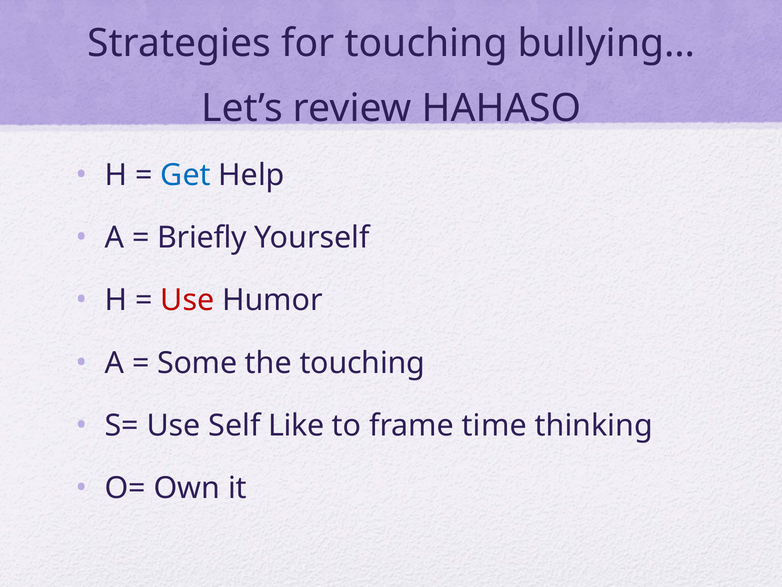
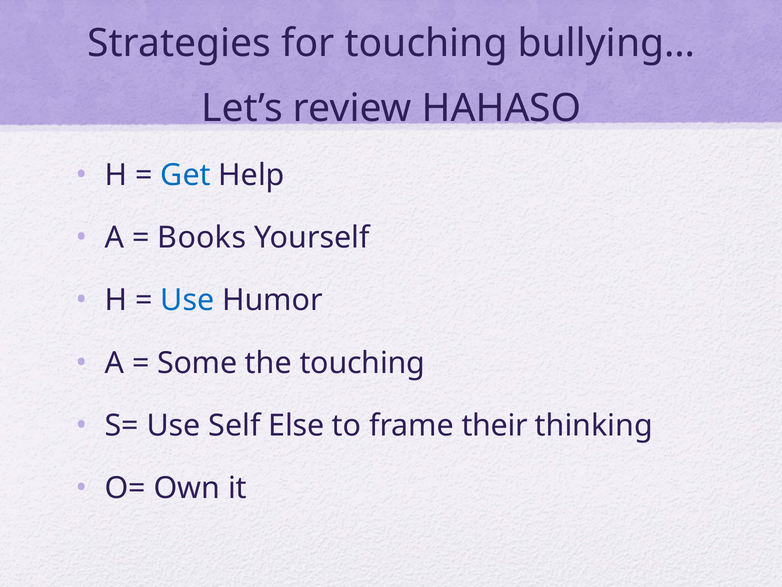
Briefly: Briefly -> Books (202, 238)
Use colour: red -> blue (187, 300)
Like: Like -> Else (296, 425)
time: time -> their (495, 425)
